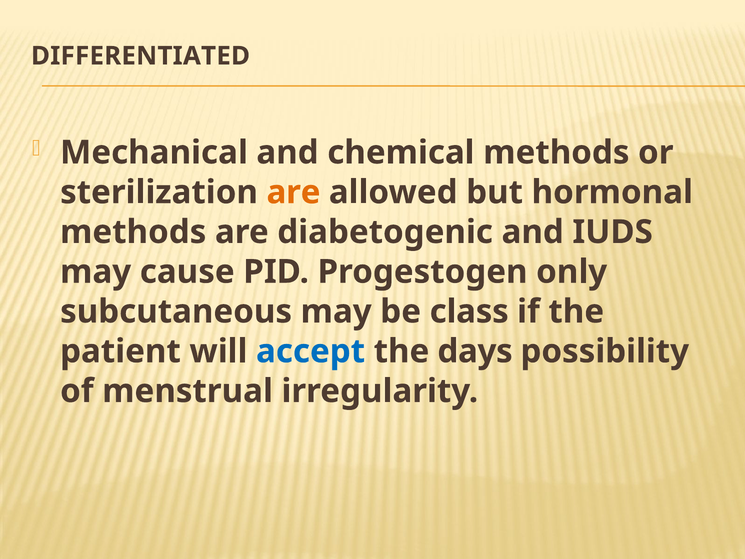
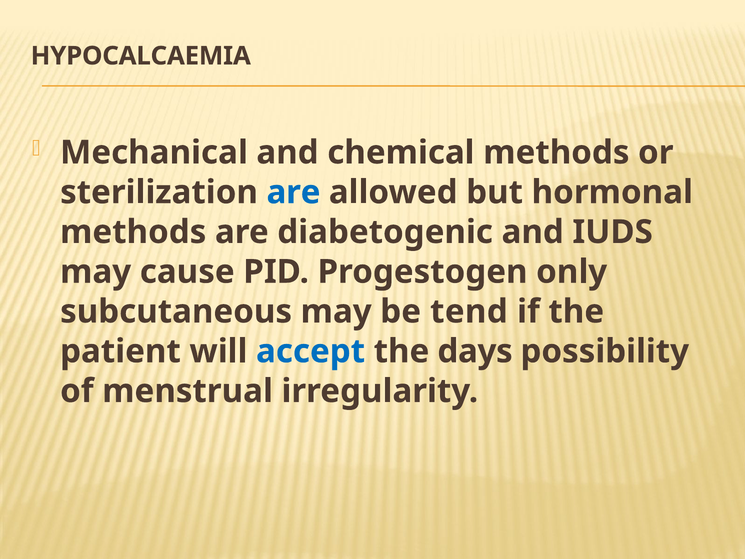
DIFFERENTIATED: DIFFERENTIATED -> HYPOCALCAEMIA (141, 56)
are colour: orange -> blue (293, 192)
class: class -> tend (469, 311)
